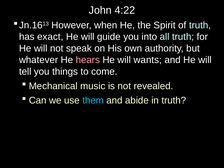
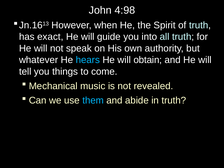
4:22: 4:22 -> 4:98 (125, 10)
hears colour: pink -> light blue (88, 60)
wants: wants -> obtain (148, 60)
